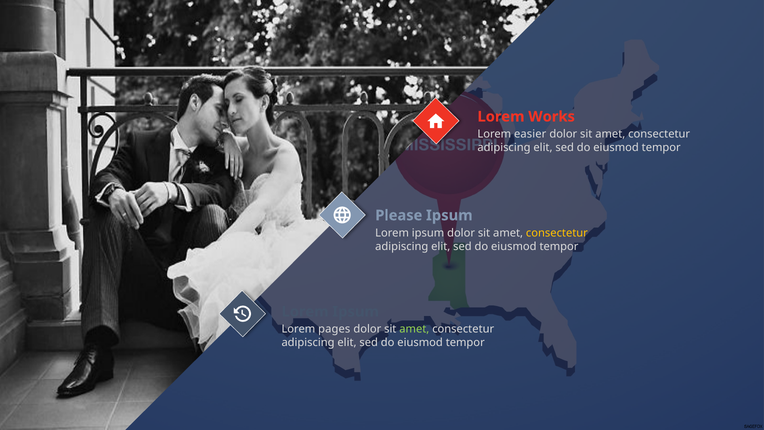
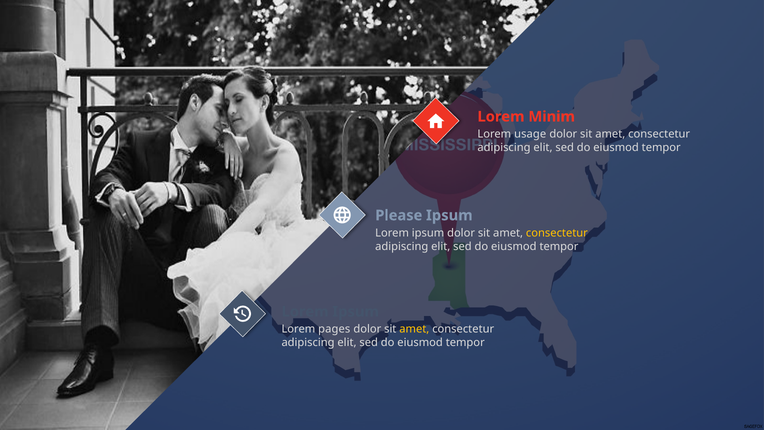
Works: Works -> Minim (552, 117)
easier: easier -> usage (530, 134)
amet colour: light green -> yellow (414, 329)
